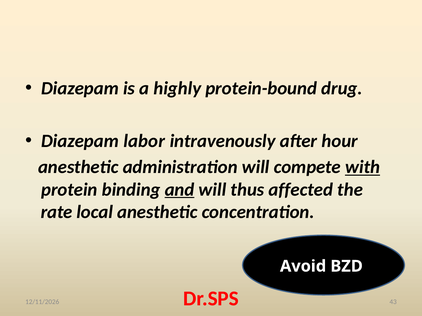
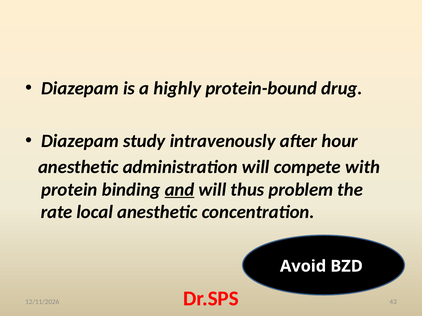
labor: labor -> study (144, 141)
with underline: present -> none (363, 167)
affected: affected -> problem (301, 190)
